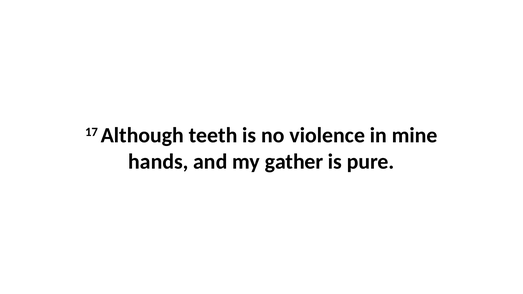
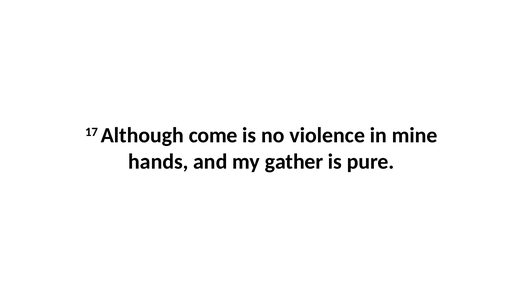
teeth: teeth -> come (213, 136)
